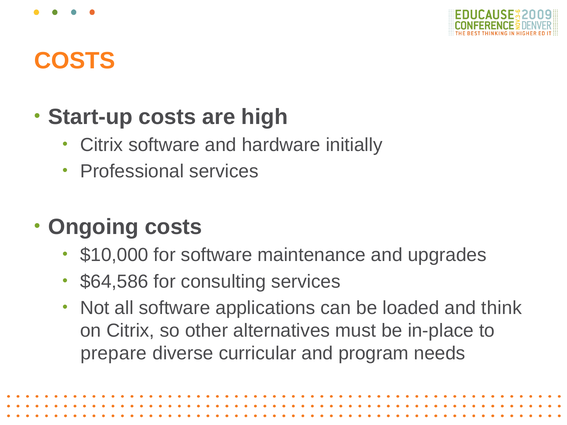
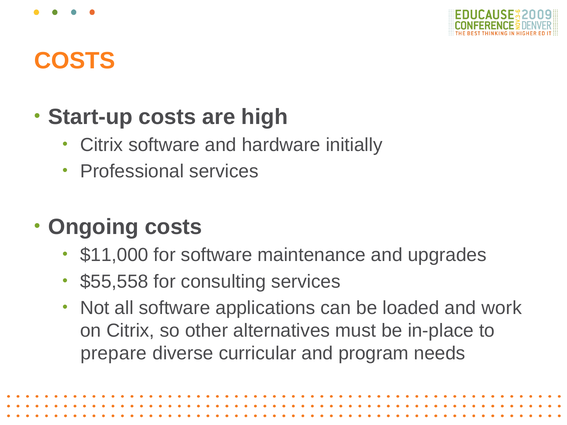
$10,000: $10,000 -> $11,000 (114, 255)
$64,586: $64,586 -> $55,558 (114, 282)
think: think -> work (502, 308)
